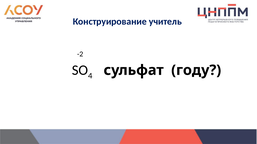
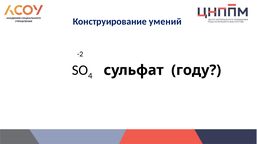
учитель: учитель -> умений (165, 22)
